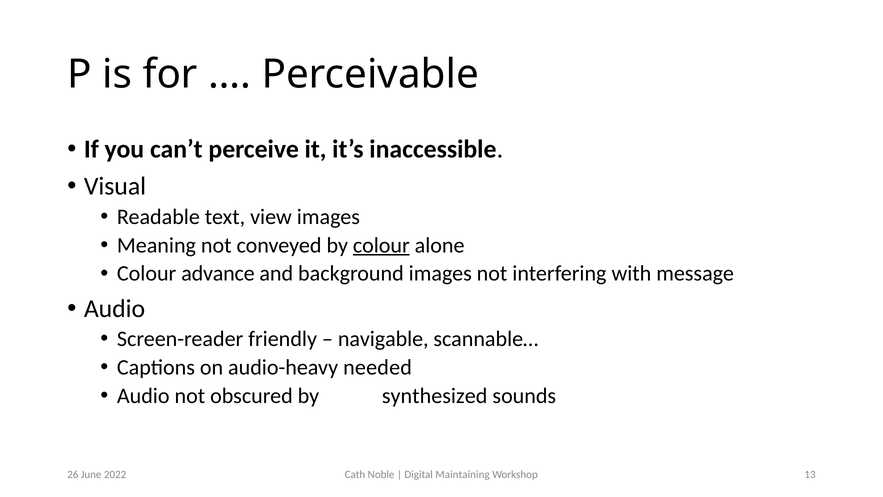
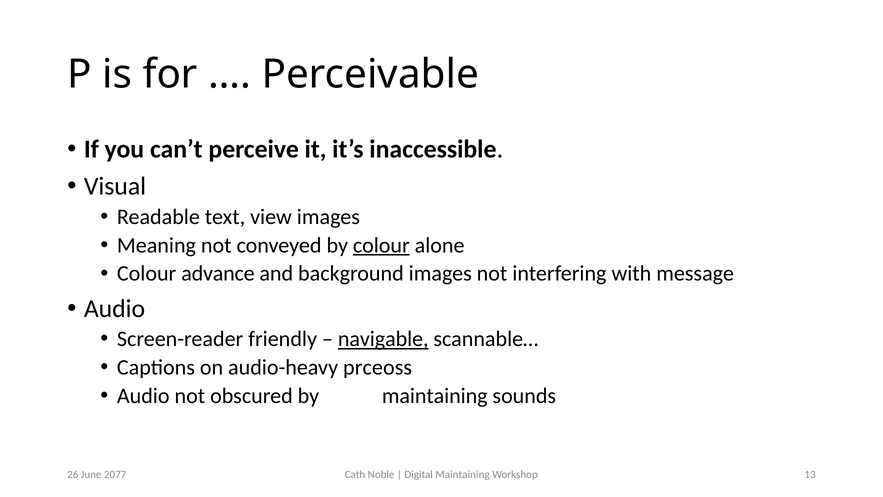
navigable underline: none -> present (383, 339)
needed: needed -> prceoss (378, 367)
by synthesized: synthesized -> maintaining (435, 396)
2022: 2022 -> 2077 (115, 474)
